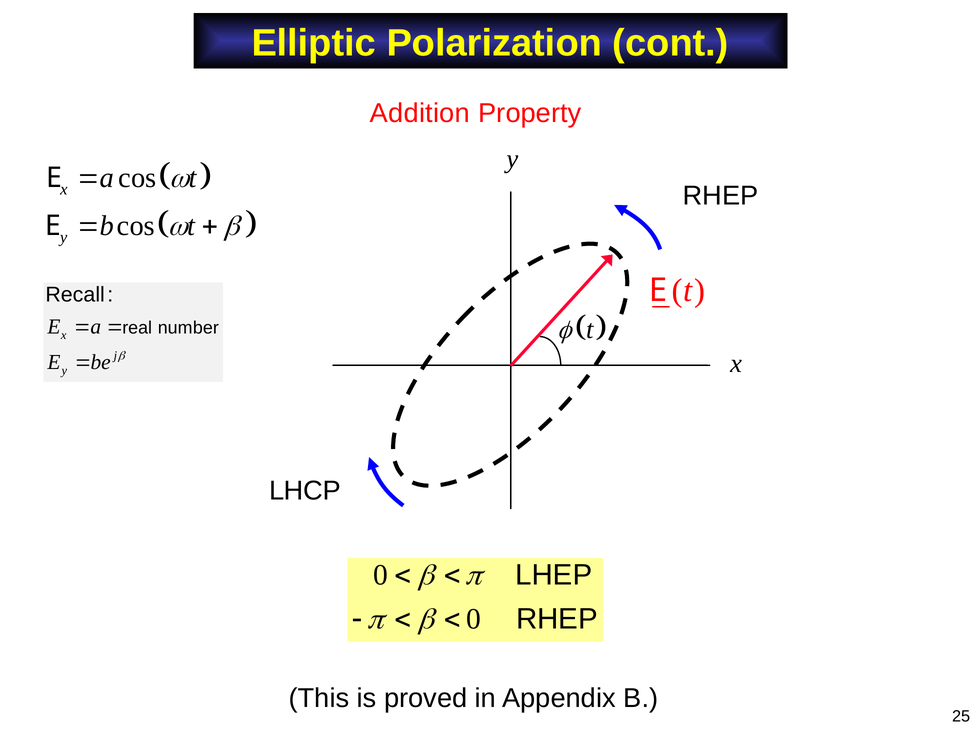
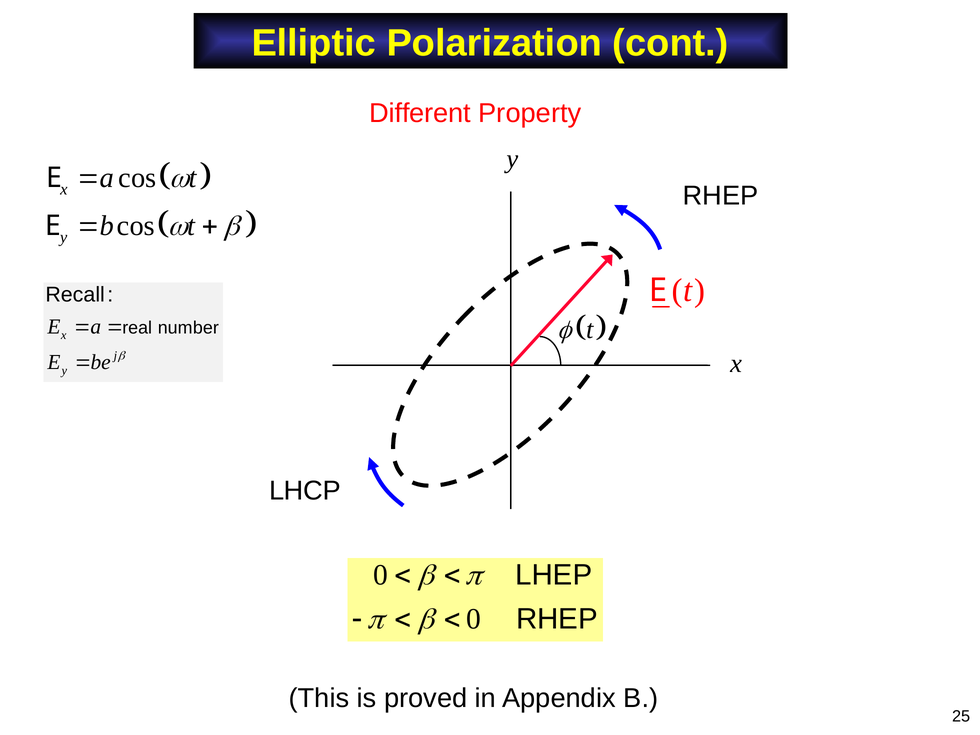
Addition: Addition -> Different (420, 113)
